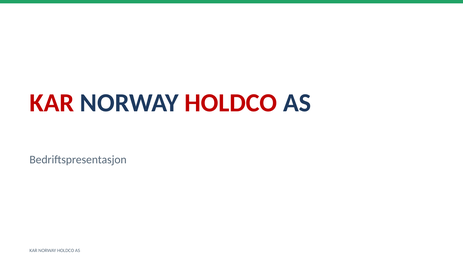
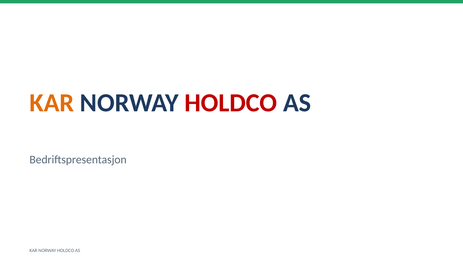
KAR colour: red -> orange (52, 103)
